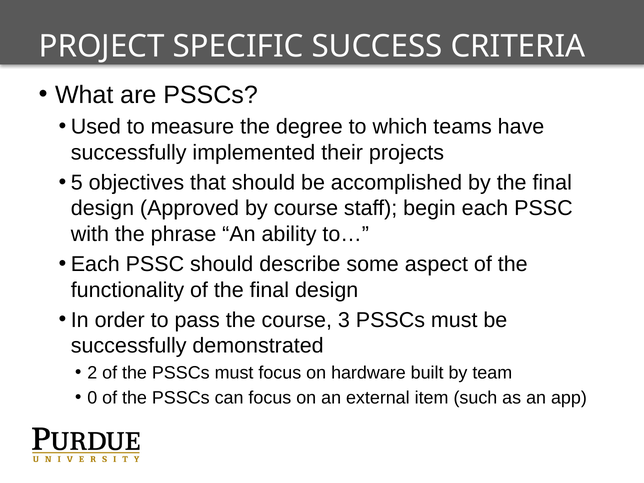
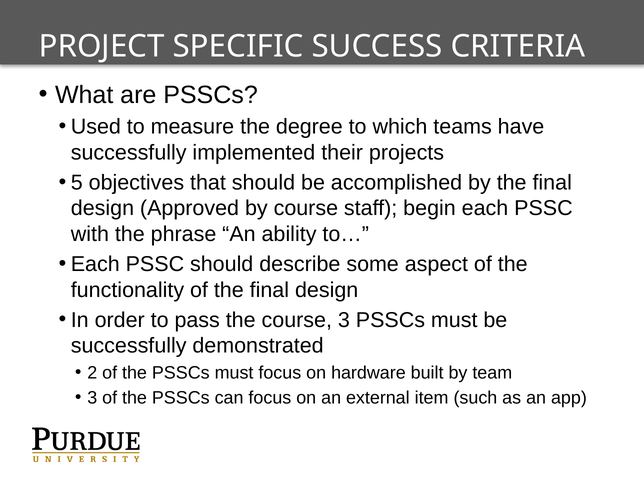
0: 0 -> 3 (92, 398)
